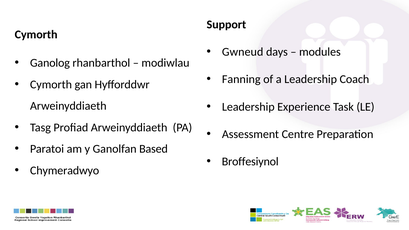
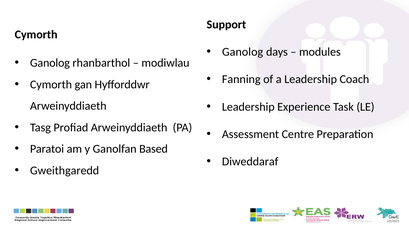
Gwneud: Gwneud -> Ganolog (243, 52)
Broffesiynol: Broffesiynol -> Diweddaraf (250, 162)
Chymeradwyo: Chymeradwyo -> Gweithgaredd (65, 170)
